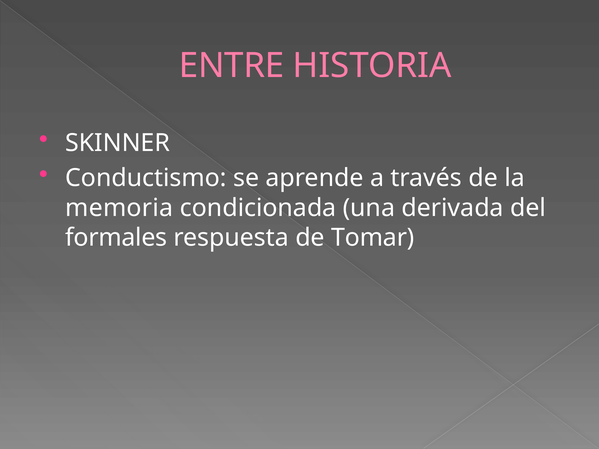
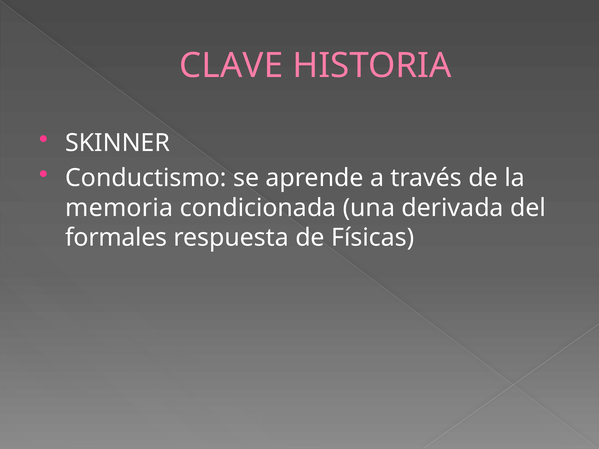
ENTRE: ENTRE -> CLAVE (231, 66)
Tomar: Tomar -> Físicas (373, 238)
